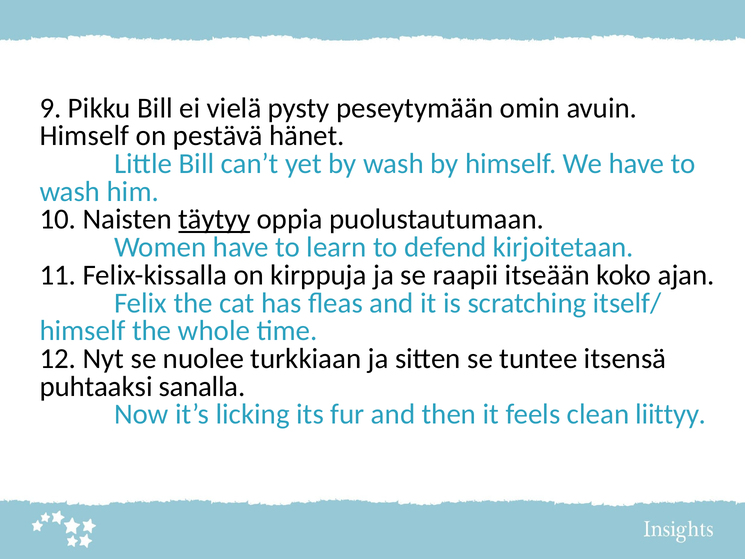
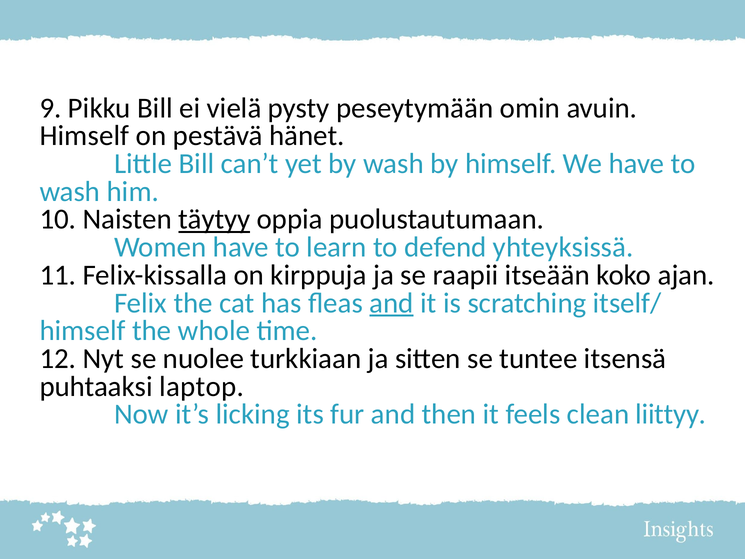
kirjoitetaan: kirjoitetaan -> yhteyksissä (563, 247)
and underline: none -> present (392, 303)
sanalla: sanalla -> laptop (202, 386)
